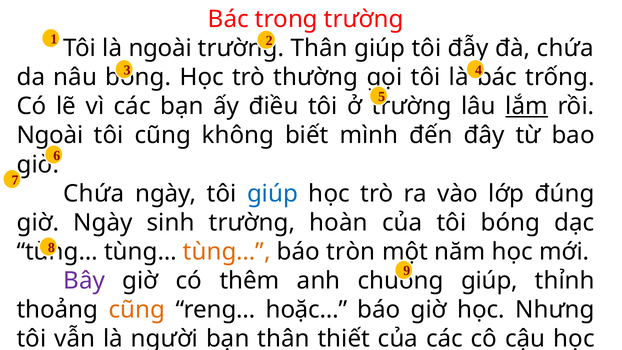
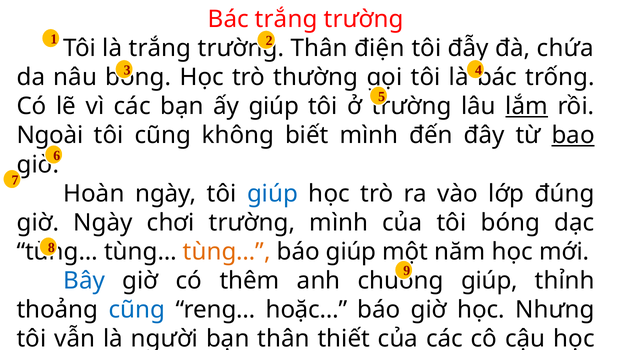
Bác trong: trong -> trắng (286, 19)
là ngoài: ngoài -> trắng (160, 48)
Thân giúp: giúp -> điện (380, 48)
ấy điều: điều -> giúp (274, 106)
bao underline: none -> present (573, 135)
Chứa: Chứa -> Hoàn (94, 194)
sinh: sinh -> chơi (171, 223)
trường hoàn: hoàn -> mình (339, 223)
báo tròn: tròn -> giúp (351, 252)
Bây colour: purple -> blue (84, 281)
cũng colour: orange -> blue (137, 310)
